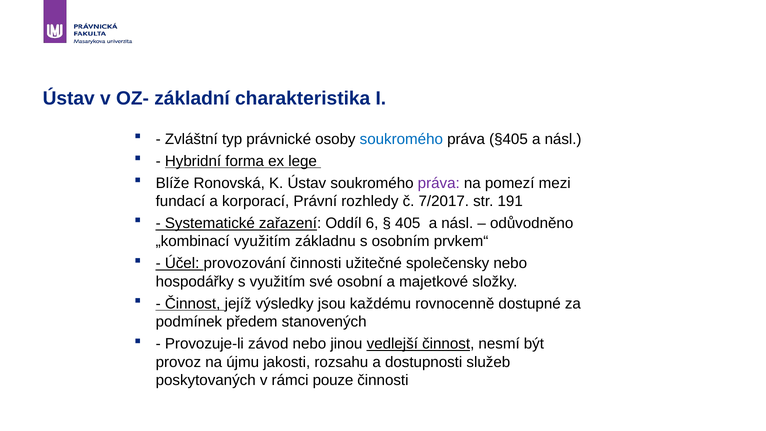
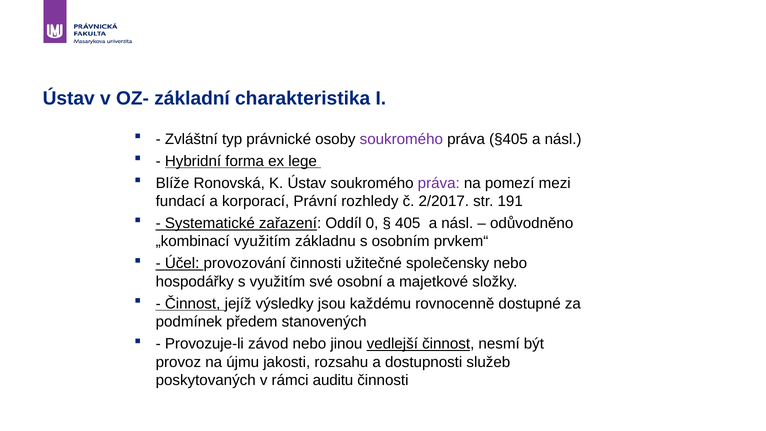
soukromého colour: blue -> purple (401, 139)
7/2017: 7/2017 -> 2/2017 (444, 201)
6: 6 -> 0 (372, 223)
pouze: pouze -> auditu (333, 380)
